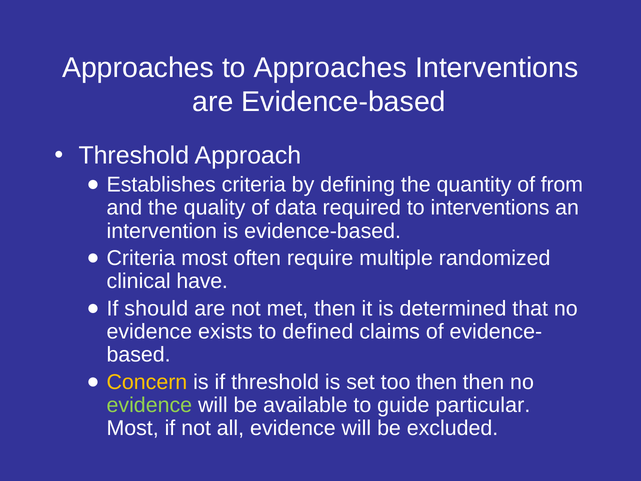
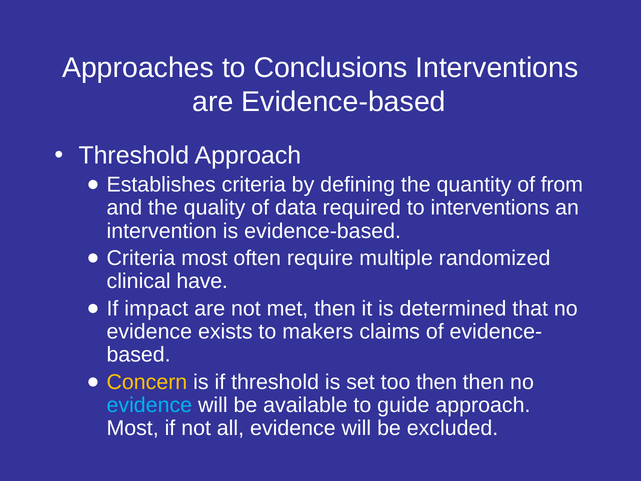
to Approaches: Approaches -> Conclusions (331, 68)
should: should -> impact (156, 309)
defined: defined -> makers (318, 332)
evidence colour: light green -> light blue (149, 405)
guide particular: particular -> approach (483, 405)
